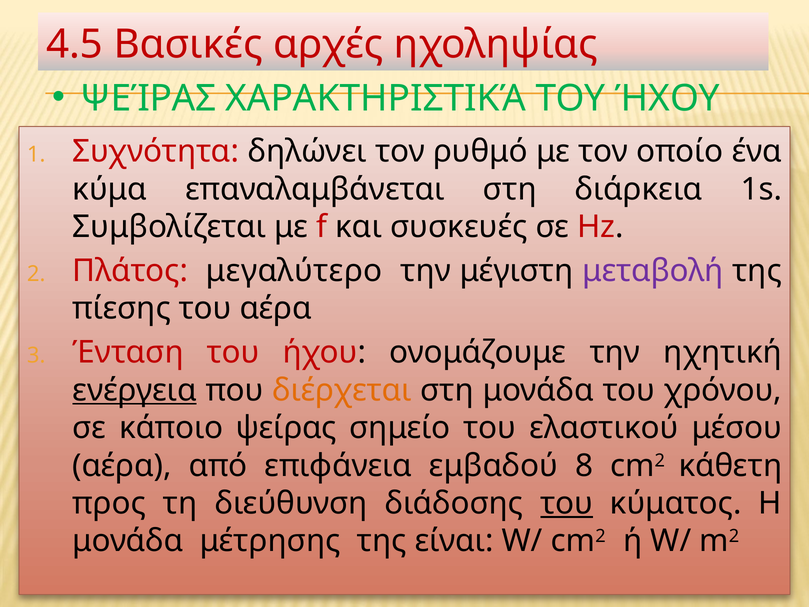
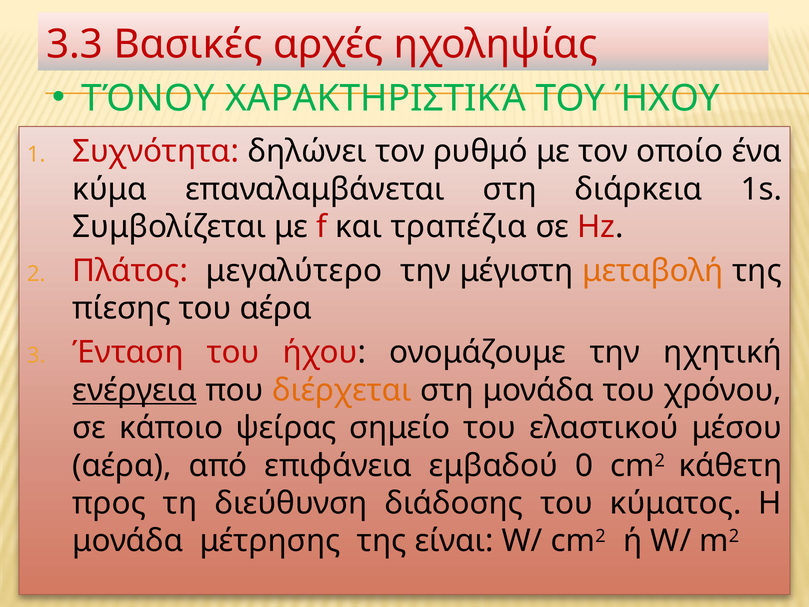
4.5: 4.5 -> 3.3 (75, 44)
ΨΕΊΡΑΣ: ΨΕΊΡΑΣ -> ΤΌΝΟΥ (148, 98)
συσκευές: συσκευές -> τραπέζια (459, 227)
μεταβολή colour: purple -> orange (653, 271)
8: 8 -> 0 (584, 465)
του underline: present -> none (567, 503)
